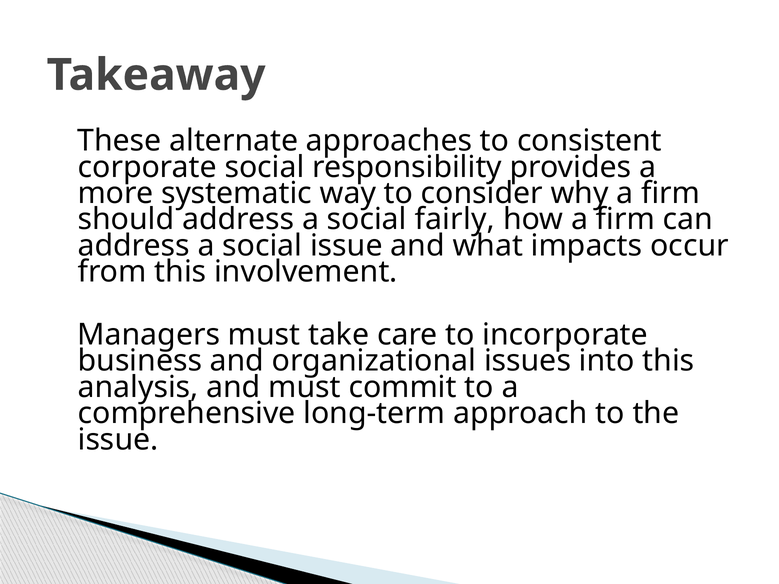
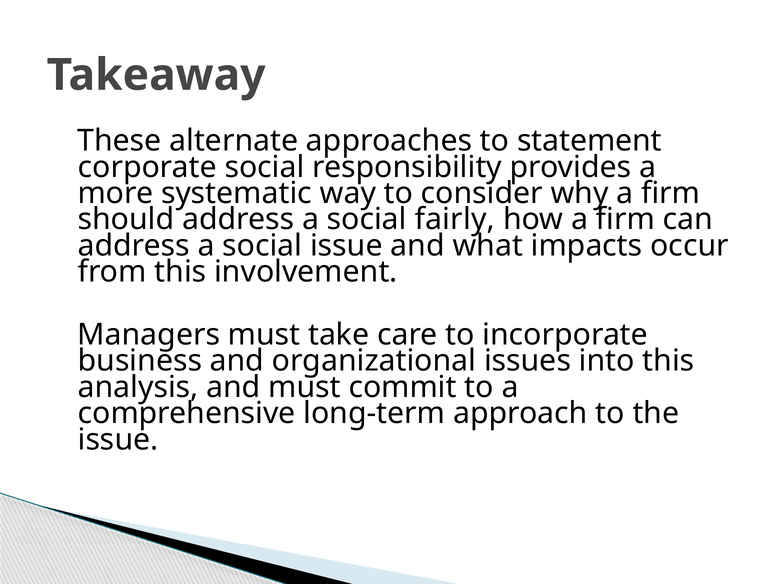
consistent: consistent -> statement (589, 141)
